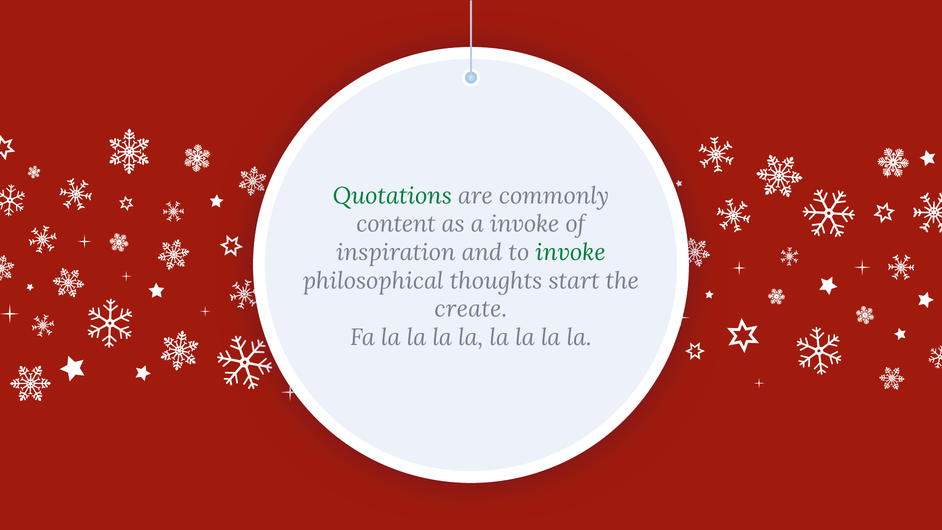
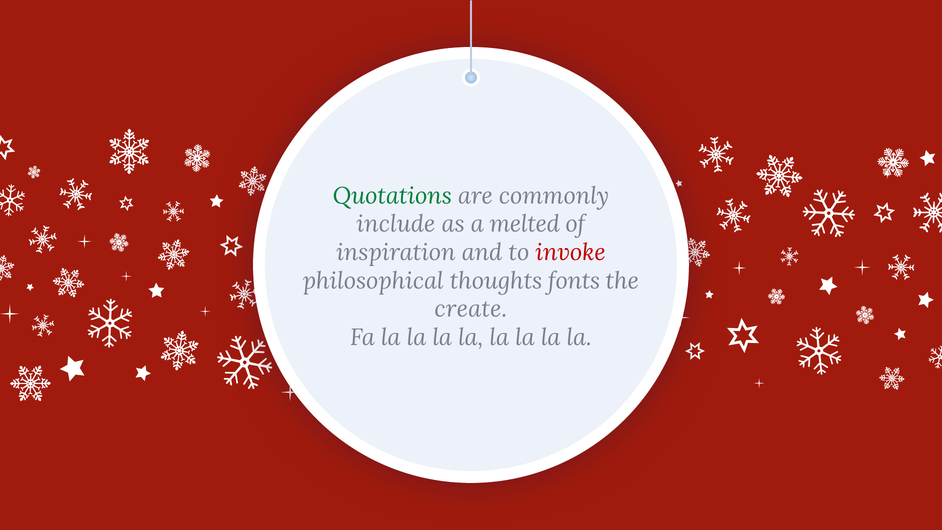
content: content -> include (396, 224)
a invoke: invoke -> melted (525, 224)
invoke colour: green -> red (571, 252)
start: start -> fonts (574, 281)
